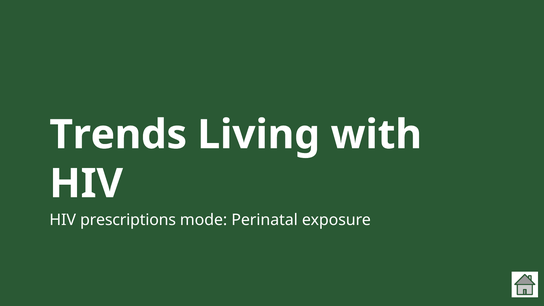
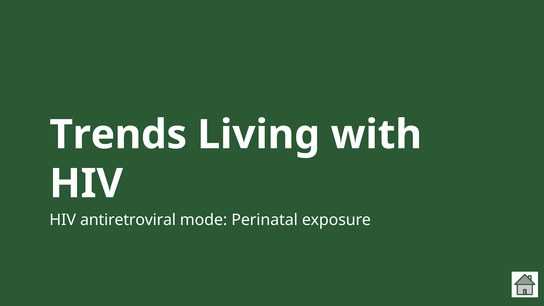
prescriptions: prescriptions -> antiretroviral (128, 220)
